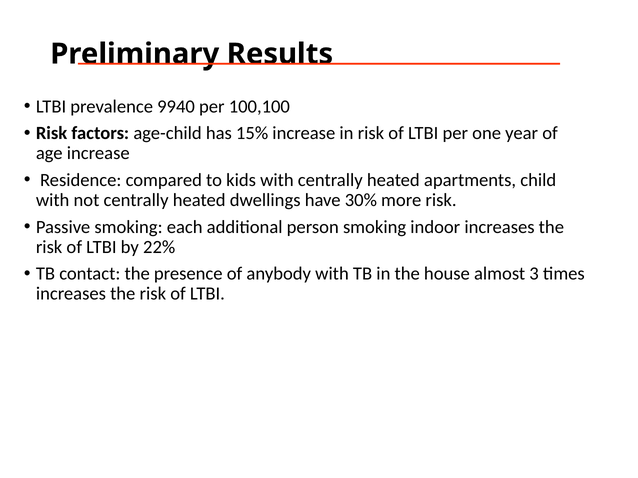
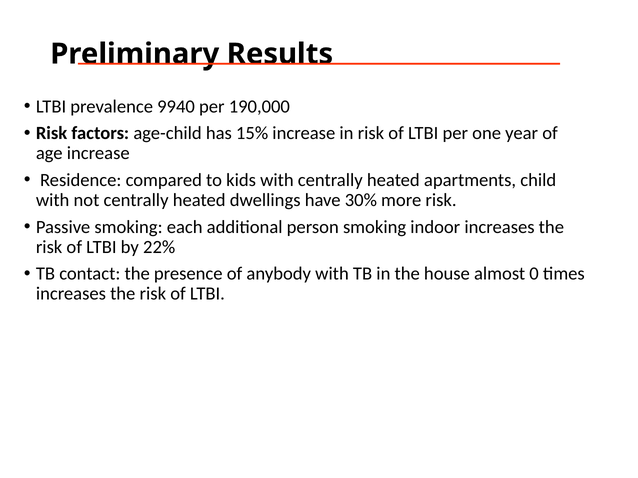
100,100: 100,100 -> 190,000 (259, 107)
3: 3 -> 0 (534, 274)
